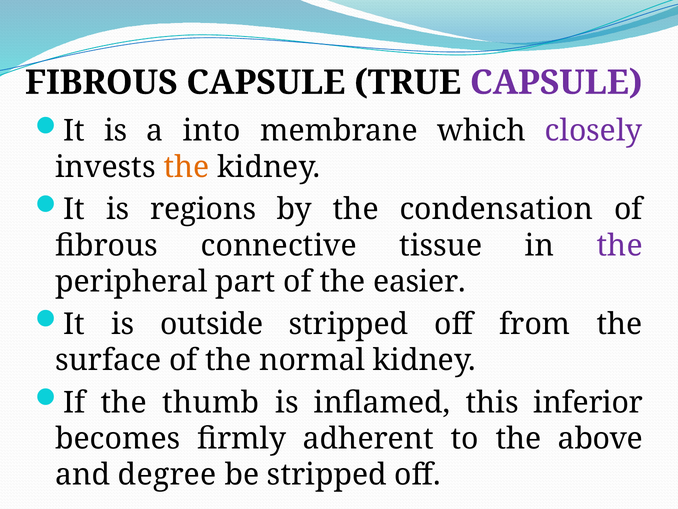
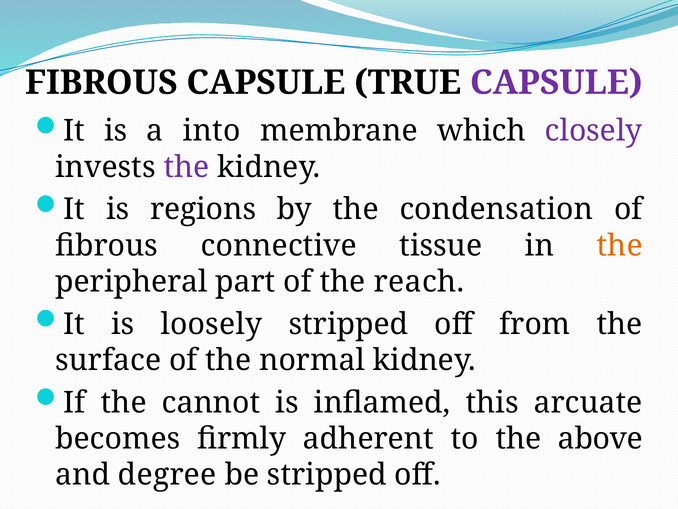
the colour: orange -> purple (186, 167)
the colour: purple -> orange (620, 245)
easier: easier -> reach (419, 282)
outside: outside -> loosely (211, 324)
thumb: thumb -> cannot (211, 402)
inferior: inferior -> arcuate (588, 402)
